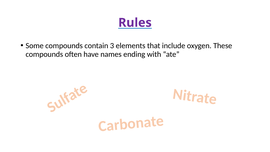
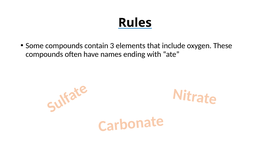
Rules colour: purple -> black (135, 23)
